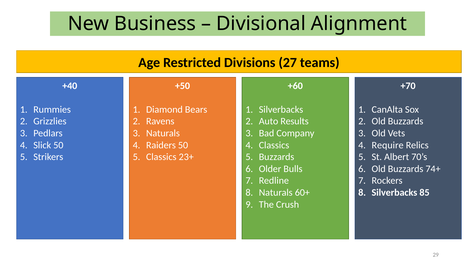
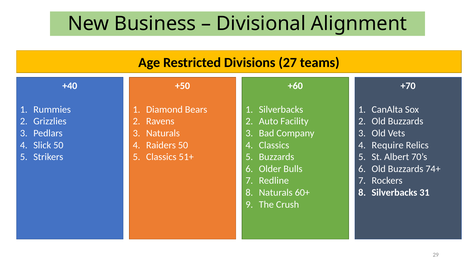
Results: Results -> Facility (295, 121)
23+: 23+ -> 51+ (186, 157)
85: 85 -> 31 (425, 193)
